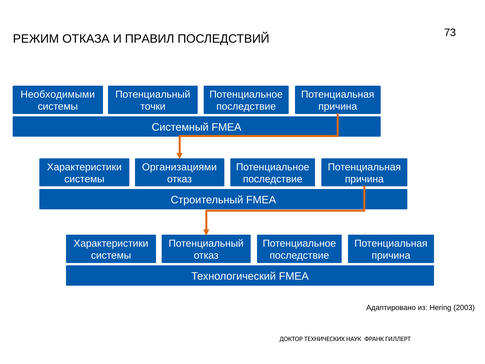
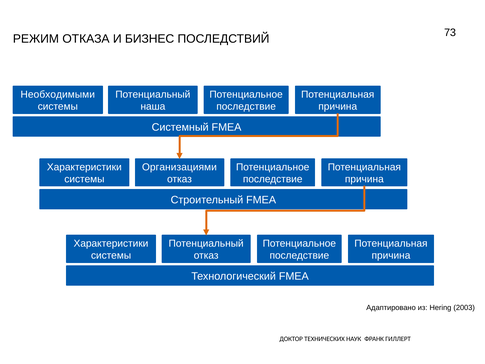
ПРАВИЛ: ПРАВИЛ -> БИЗНЕС (150, 39)
точки: точки -> наша (153, 106)
